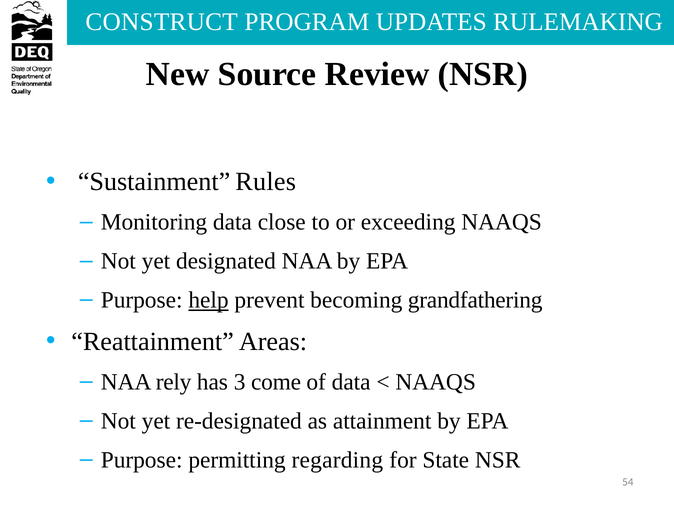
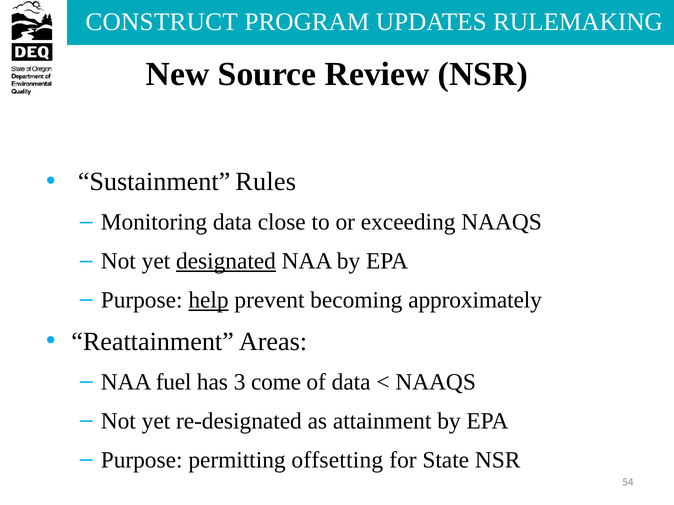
designated underline: none -> present (226, 261)
grandfathering: grandfathering -> approximately (475, 300)
rely: rely -> fuel (174, 382)
regarding: regarding -> offsetting (337, 460)
